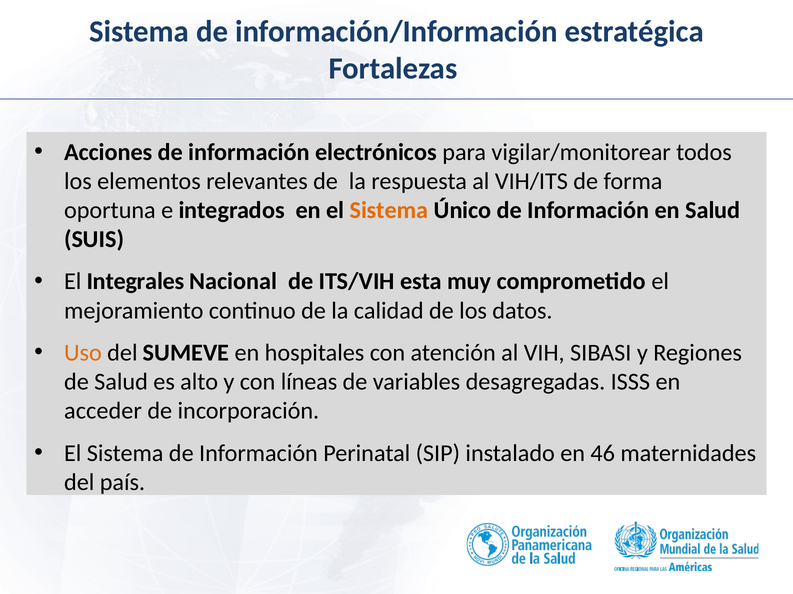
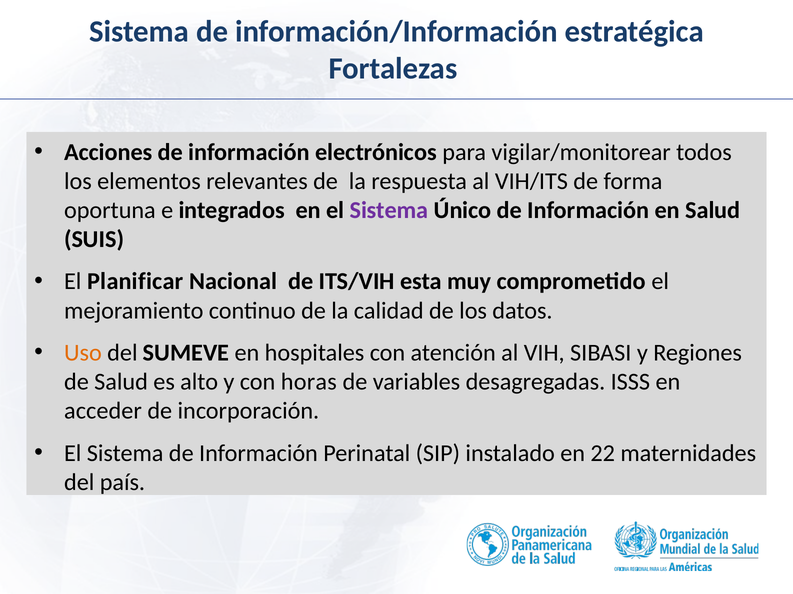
Sistema colour: orange -> purple (389, 210)
Integrales: Integrales -> Planificar (135, 282)
líneas: líneas -> horas (309, 382)
46: 46 -> 22 (603, 454)
